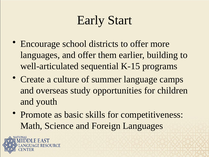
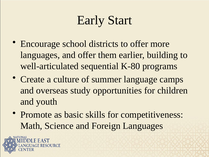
K-15: K-15 -> K-80 (130, 66)
